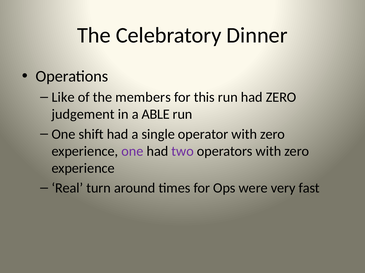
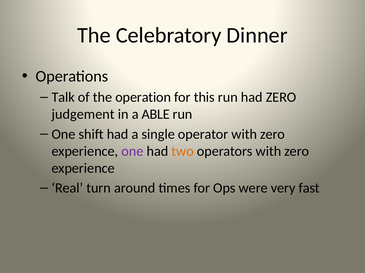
Like: Like -> Talk (63, 98)
members: members -> operation (143, 98)
two colour: purple -> orange (183, 152)
